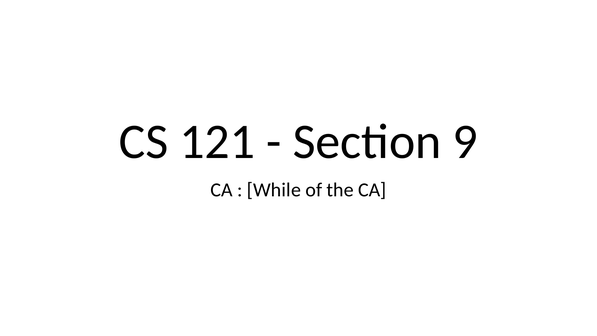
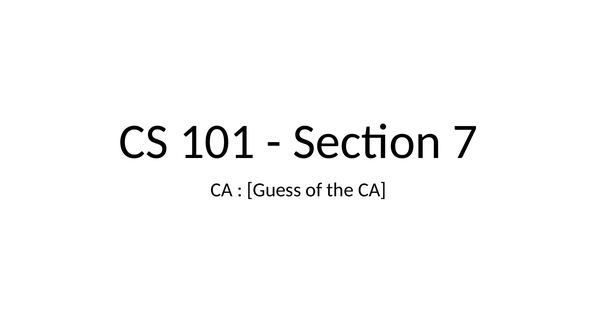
121: 121 -> 101 (217, 142)
9: 9 -> 7 (465, 142)
While: While -> Guess (274, 190)
